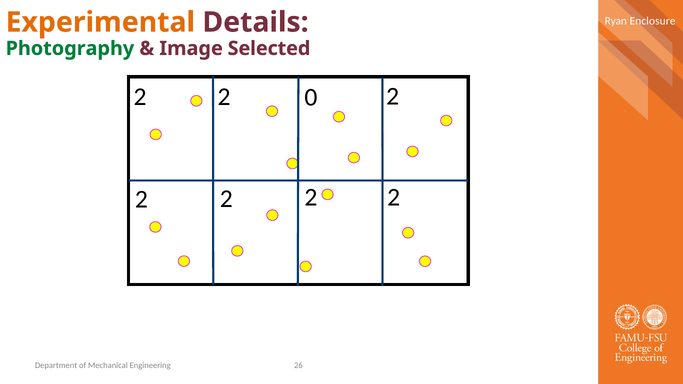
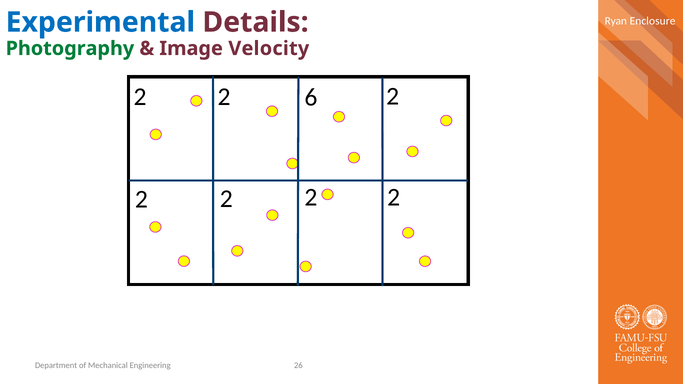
Experimental colour: orange -> blue (100, 22)
Selected: Selected -> Velocity (269, 48)
0: 0 -> 6 (311, 97)
